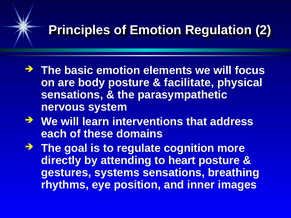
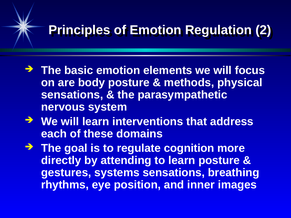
facilitate: facilitate -> methods (189, 83)
to heart: heart -> learn (182, 161)
